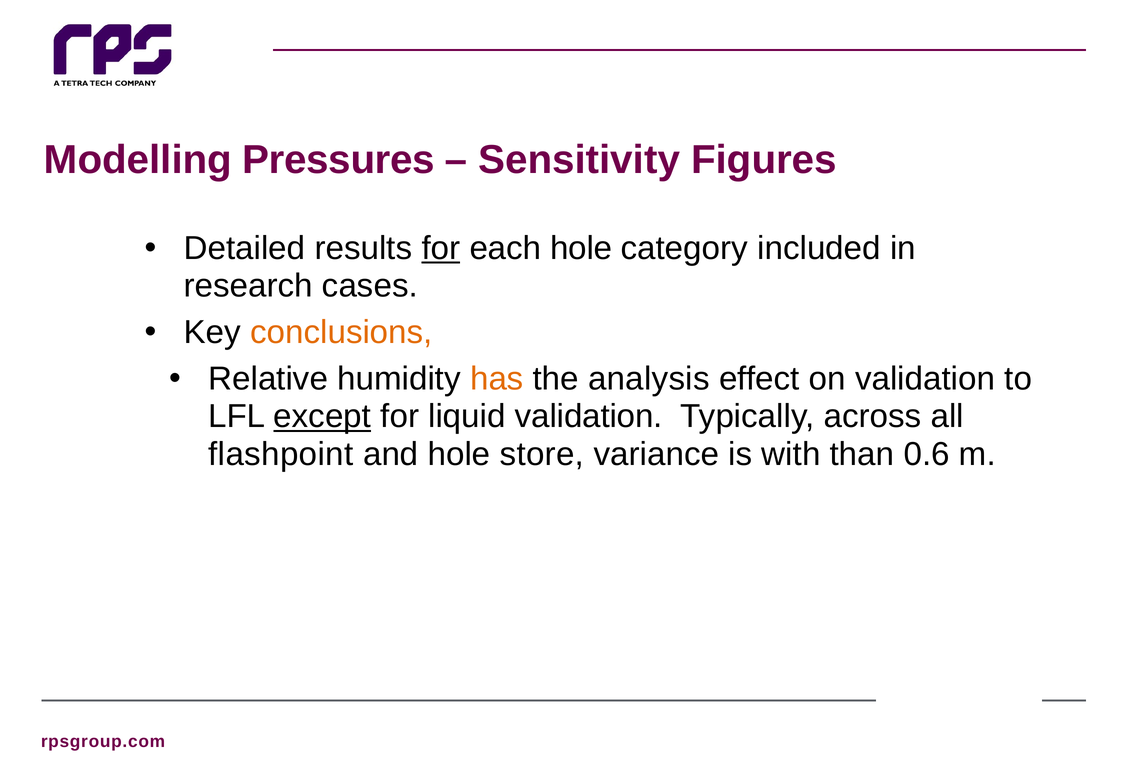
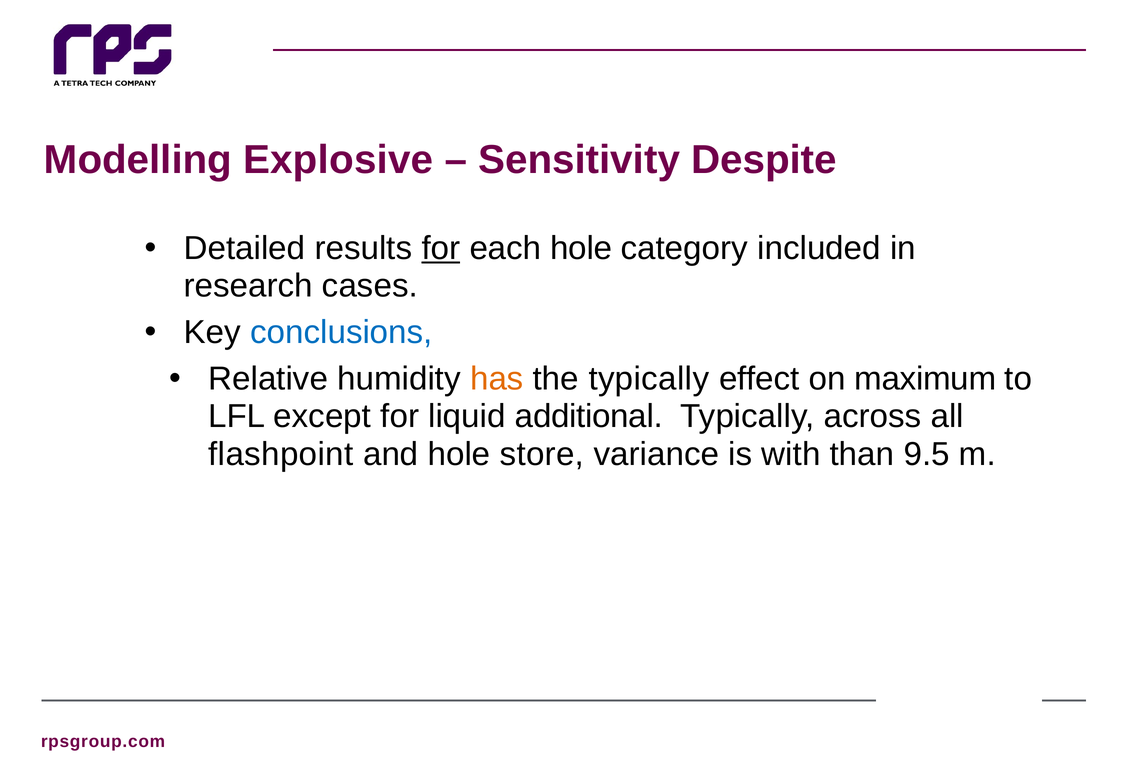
Pressures: Pressures -> Explosive (338, 160)
Figures: Figures -> Despite (764, 160)
conclusions colour: orange -> blue (341, 333)
the analysis: analysis -> typically (649, 379)
on validation: validation -> maximum (925, 379)
except underline: present -> none (322, 417)
liquid validation: validation -> additional (589, 417)
0.6: 0.6 -> 9.5 (927, 455)
